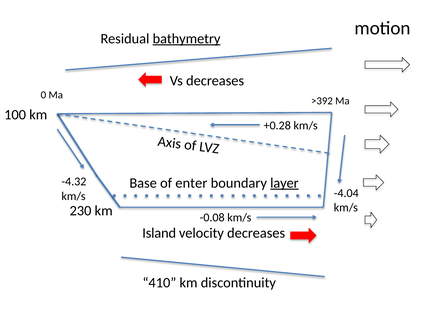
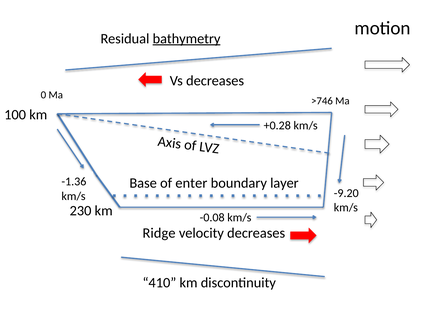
>392: >392 -> >746 (322, 101)
-4.32: -4.32 -> -1.36 (74, 181)
layer underline: present -> none (284, 183)
-4.04: -4.04 -> -9.20 (346, 193)
Island: Island -> Ridge (159, 233)
